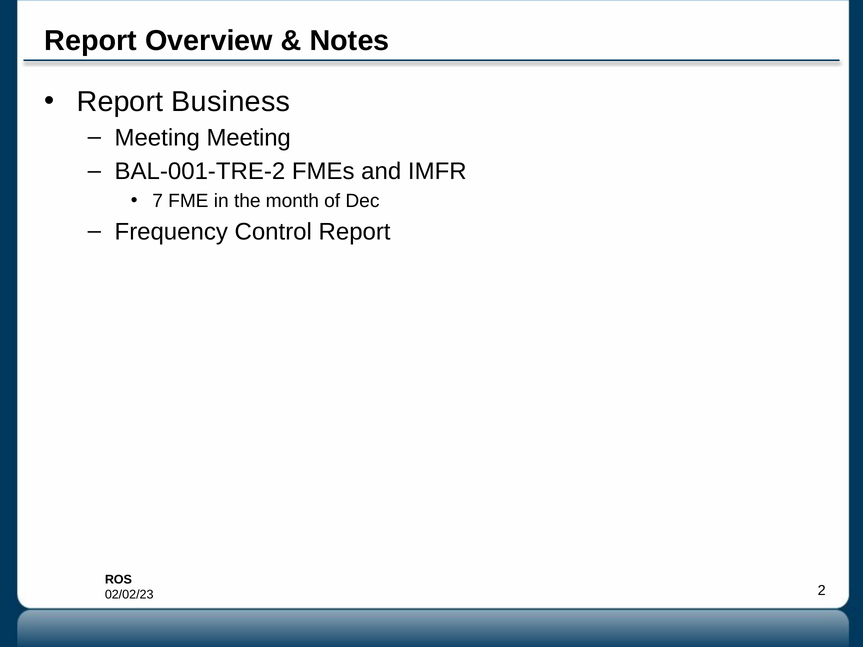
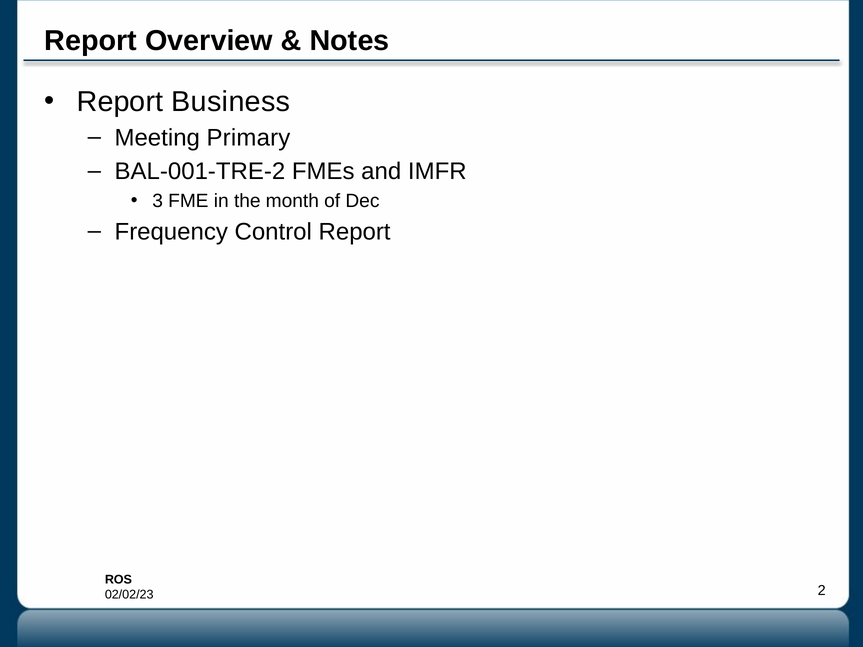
Meeting Meeting: Meeting -> Primary (248, 138)
7: 7 -> 3 (158, 201)
